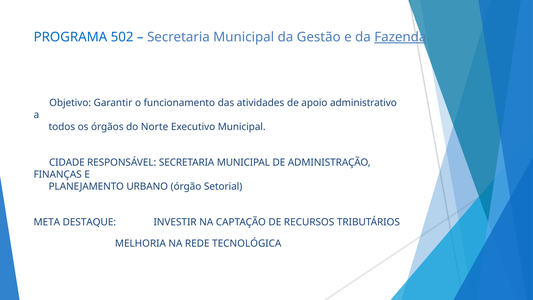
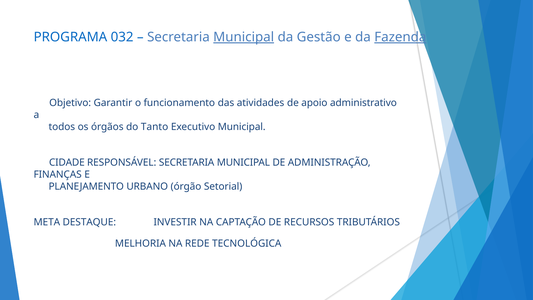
502: 502 -> 032 (122, 37)
Municipal underline: none -> present (244, 37)
Norte: Norte -> Tanto (155, 127)
